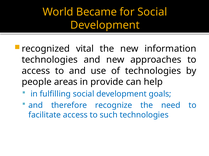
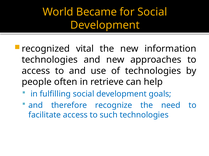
areas: areas -> often (66, 82)
provide: provide -> retrieve (107, 82)
